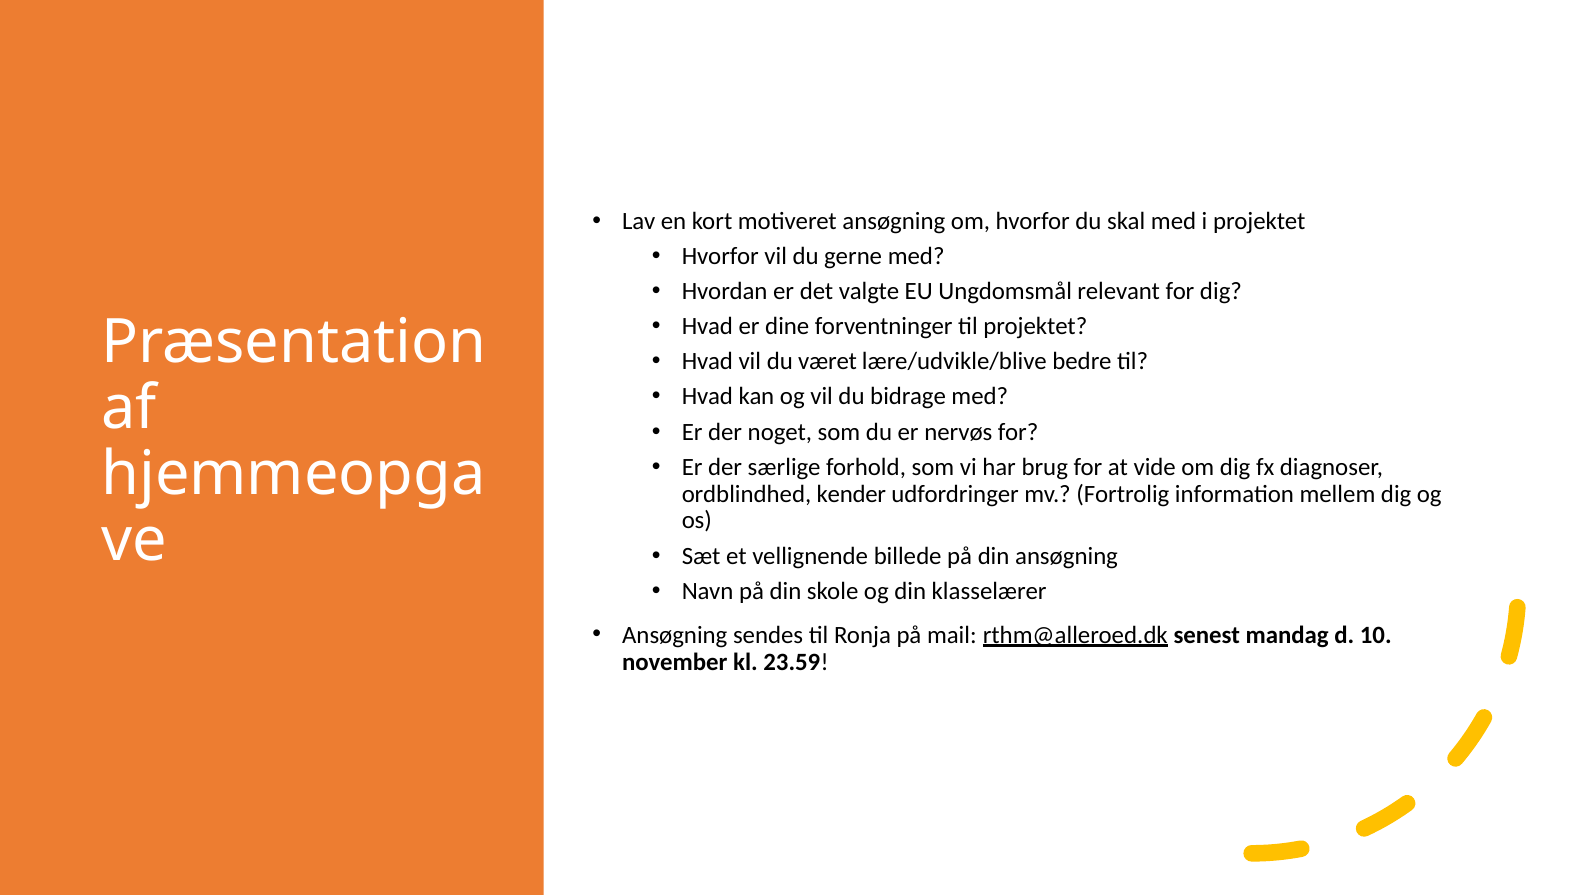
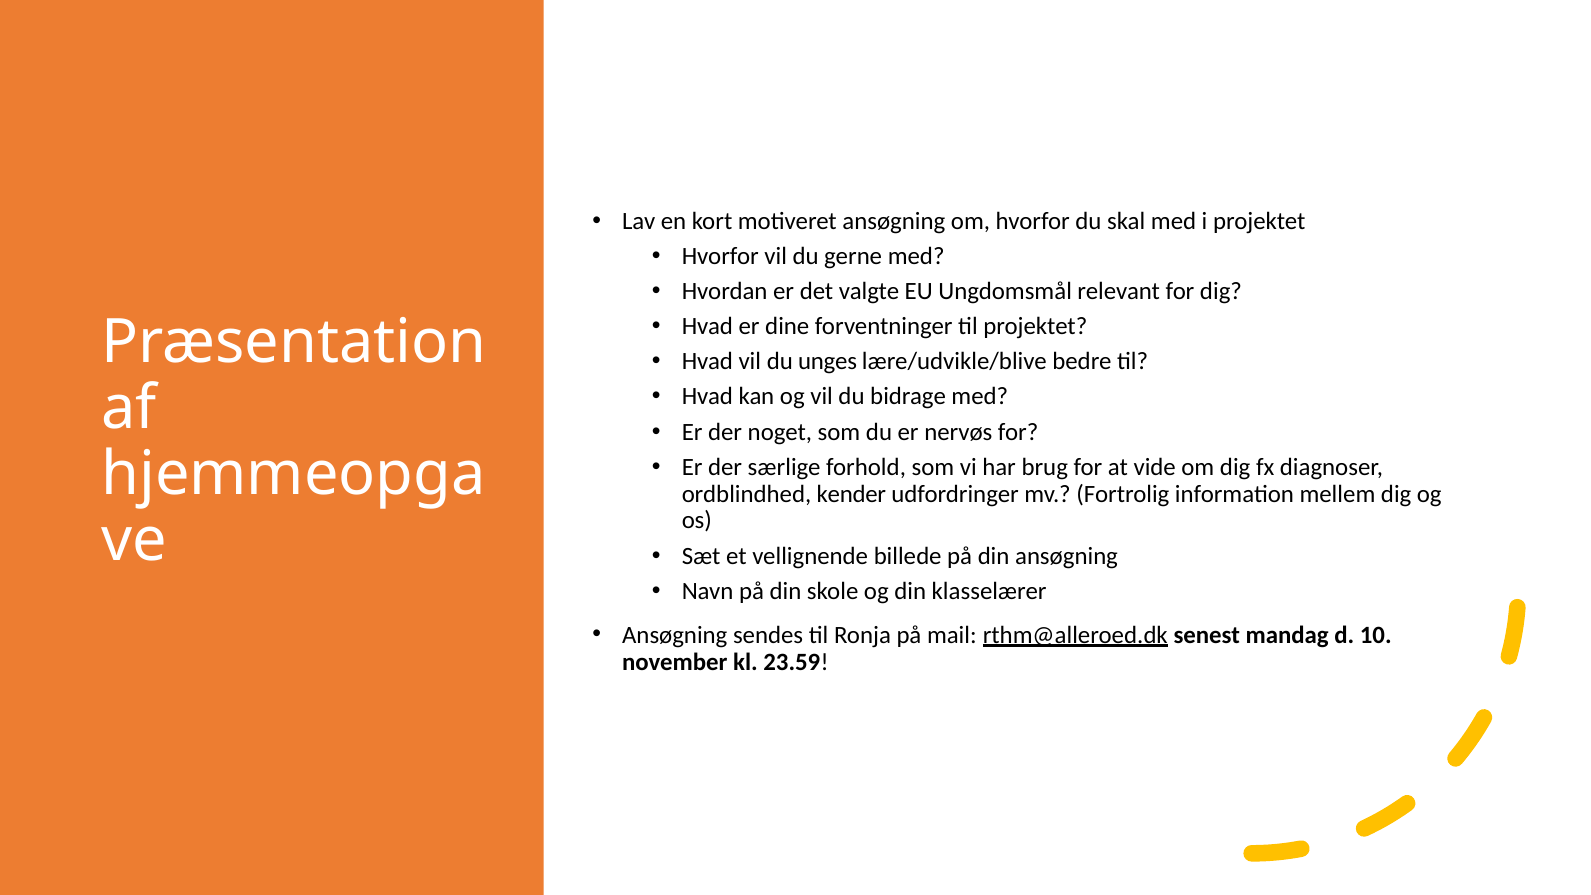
været: været -> unges (828, 362)
